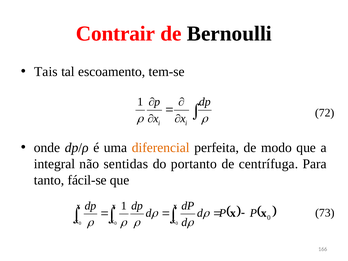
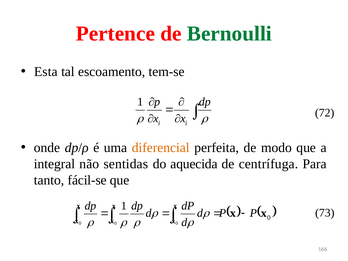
Contrair: Contrair -> Pertence (115, 34)
Bernoulli colour: black -> green (229, 34)
Tais: Tais -> Esta (46, 72)
portanto: portanto -> aquecida (194, 164)
